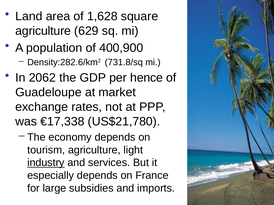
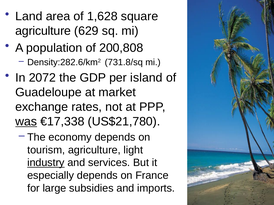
400,900: 400,900 -> 200,808 (121, 48)
2062: 2062 -> 2072 (42, 78)
hence: hence -> island (146, 78)
was underline: none -> present (26, 122)
